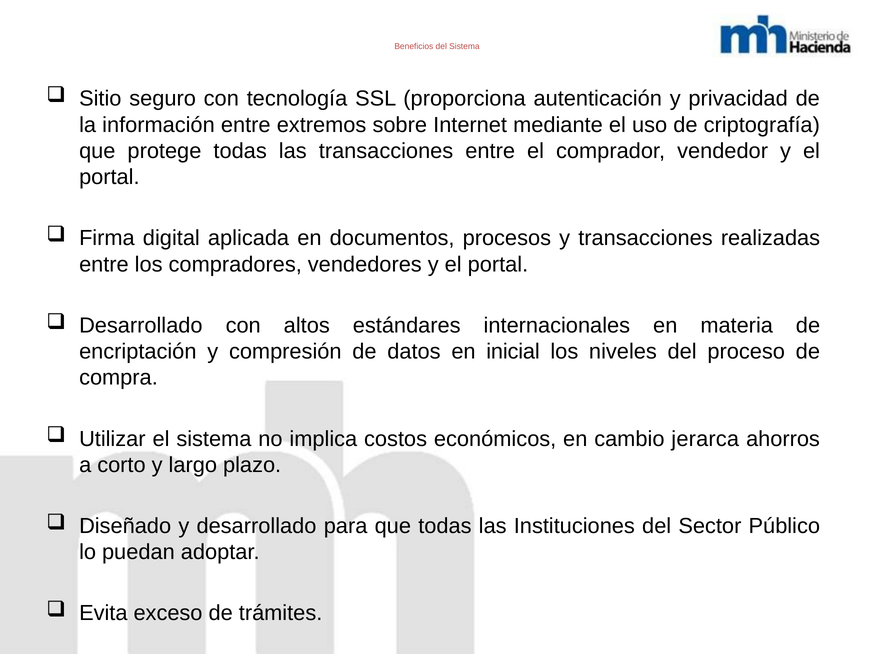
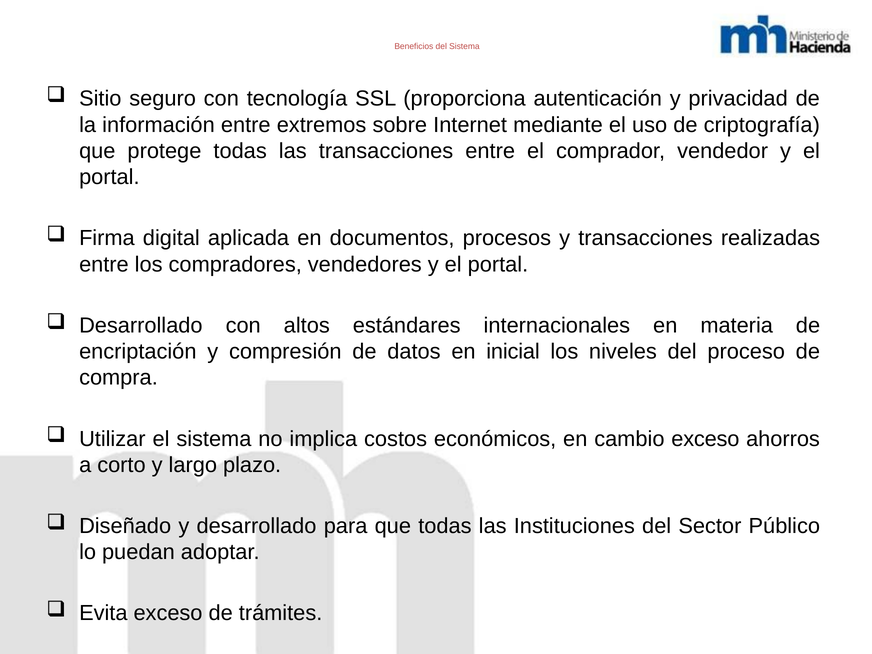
cambio jerarca: jerarca -> exceso (705, 439)
